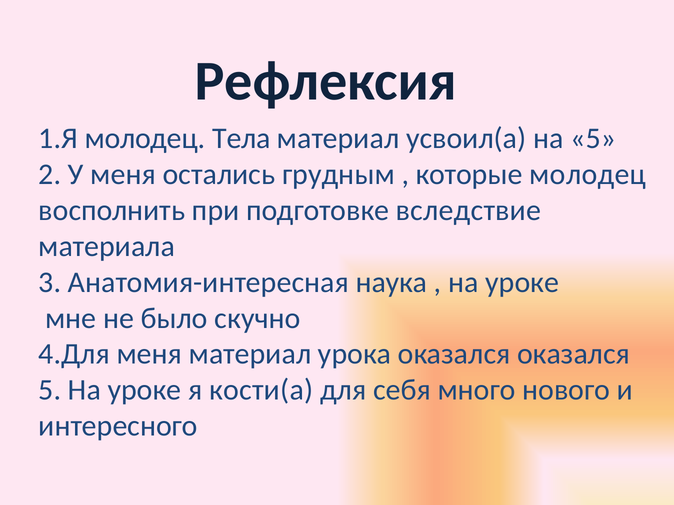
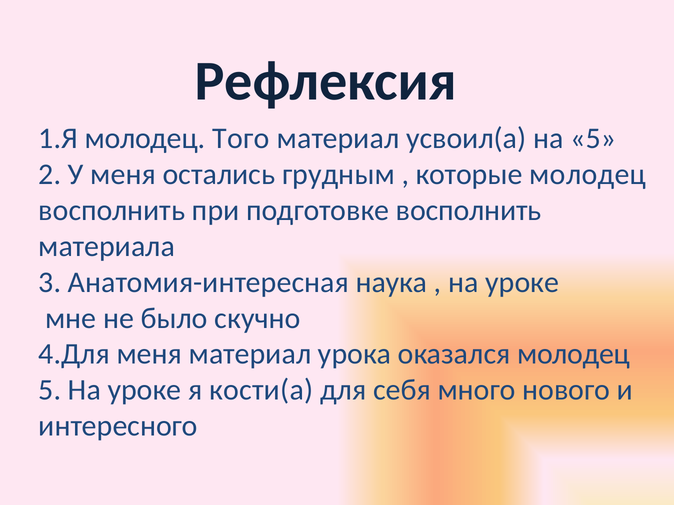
Тела: Тела -> Того (241, 139)
подготовке вследствие: вследствие -> восполнить (469, 211)
оказался оказался: оказался -> молодец (574, 354)
